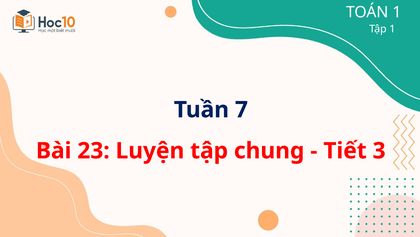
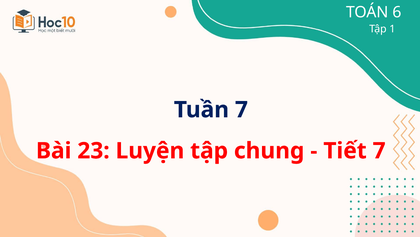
TOÁN 1: 1 -> 6 (397, 12)
Tiết 3: 3 -> 7 (379, 150)
